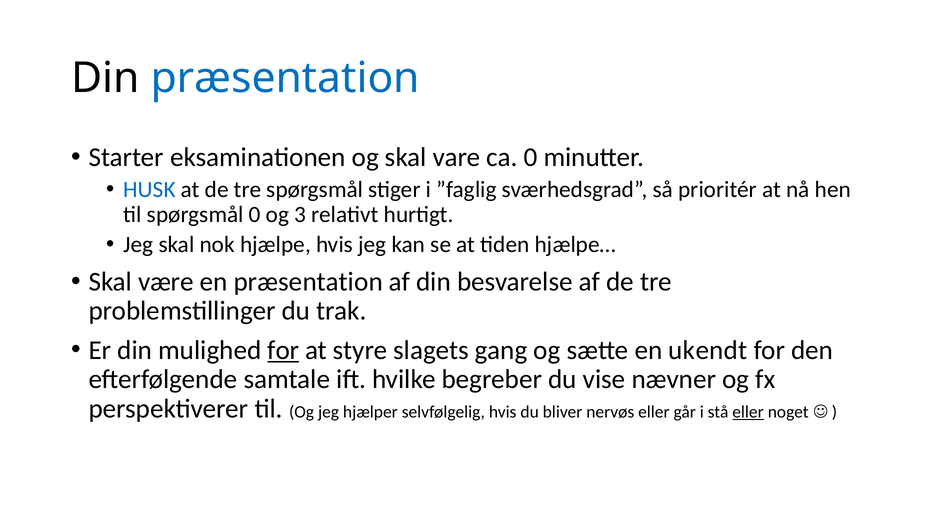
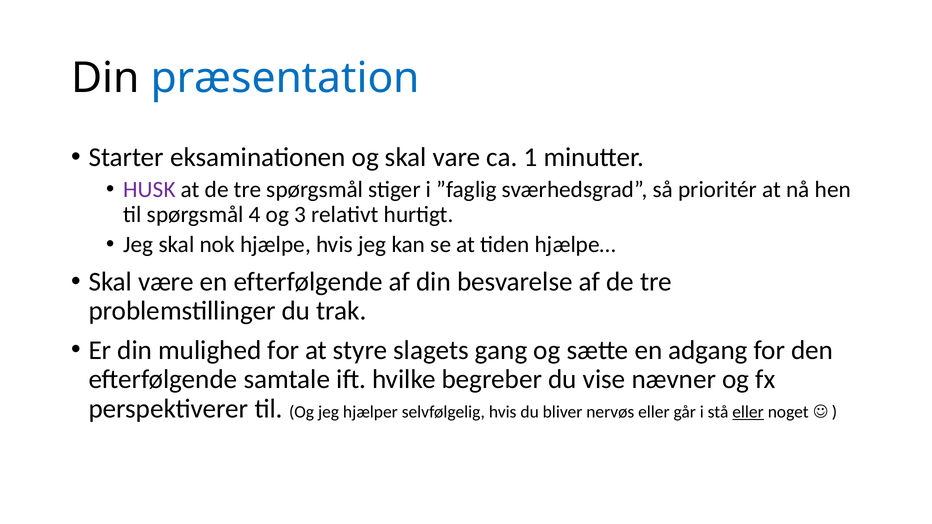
ca 0: 0 -> 1 (531, 158)
HUSK colour: blue -> purple (150, 190)
spørgsmål 0: 0 -> 4 (255, 215)
en præsentation: præsentation -> efterfølgende (308, 282)
for underline: present -> none (283, 350)
ukendt: ukendt -> adgang (708, 350)
